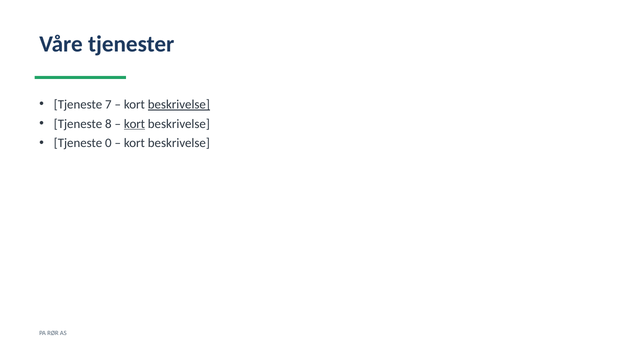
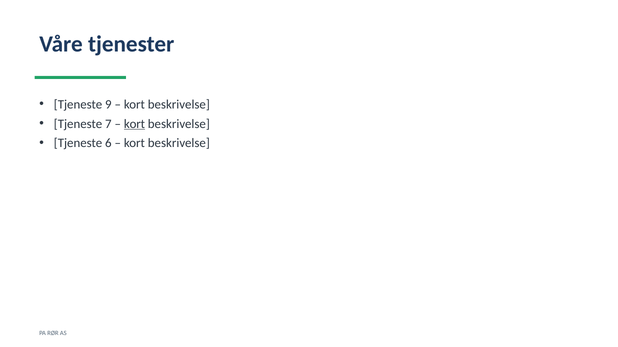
7: 7 -> 9 (108, 105)
beskrivelse underline: present -> none (179, 105)
8: 8 -> 7 (108, 124)
0: 0 -> 6 (108, 143)
